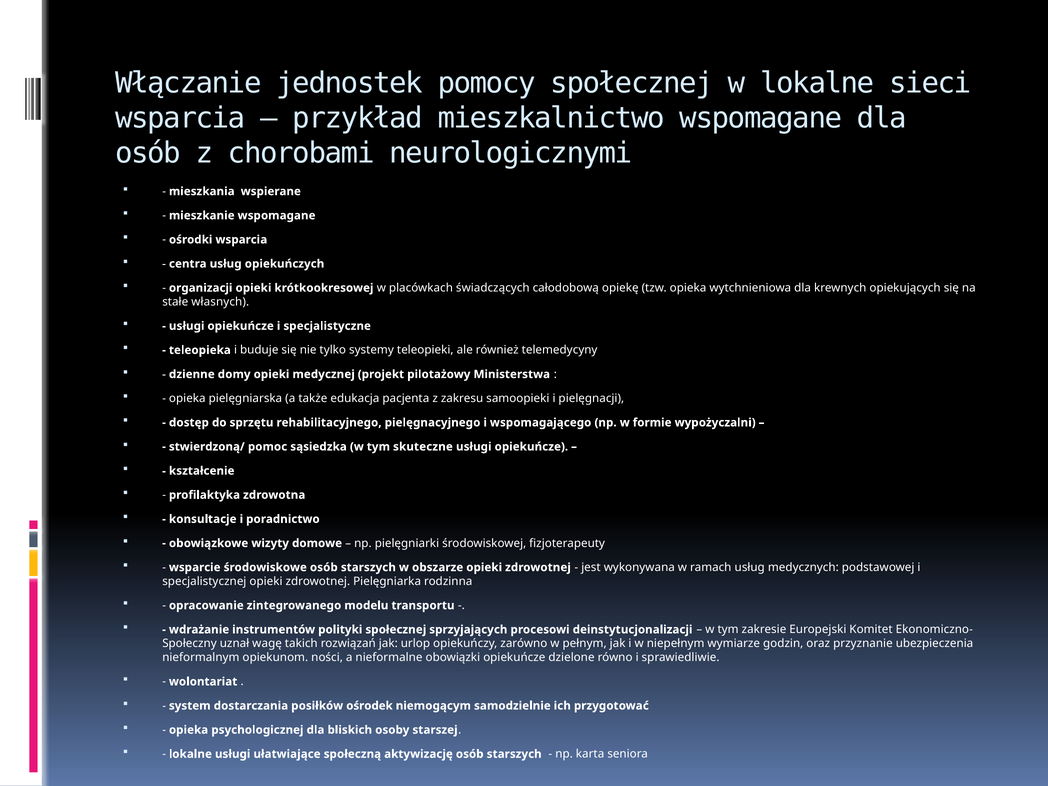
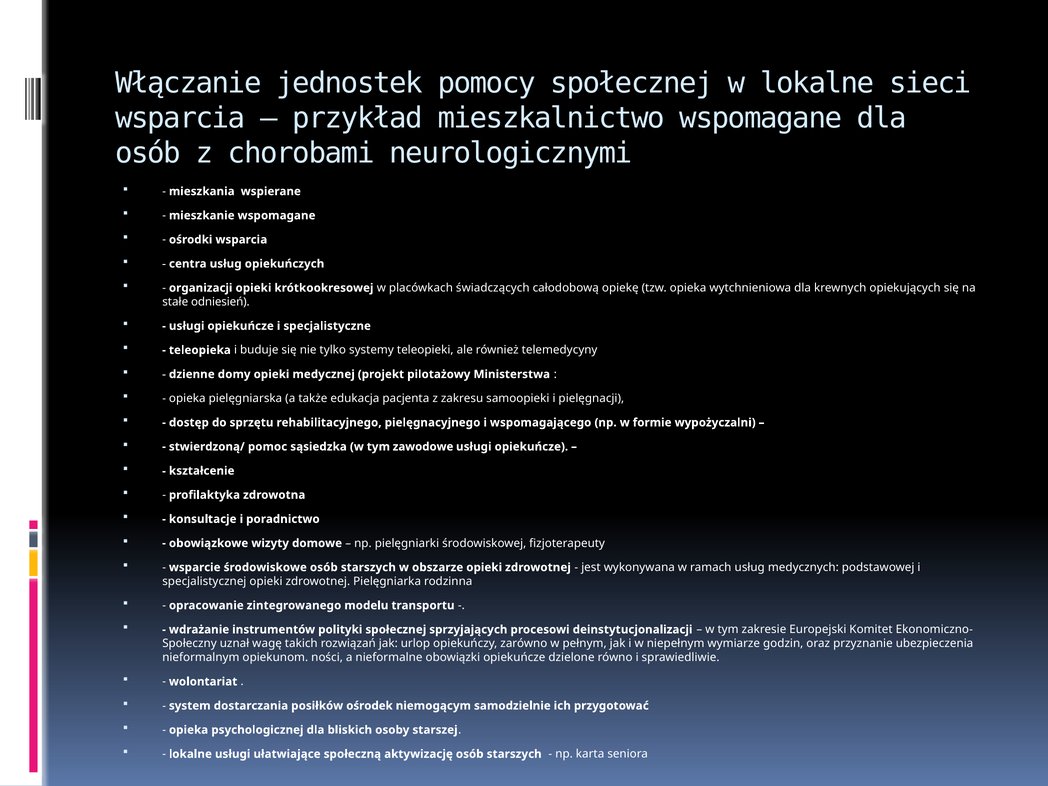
własnych: własnych -> odniesień (220, 302)
skuteczne: skuteczne -> zawodowe (423, 447)
